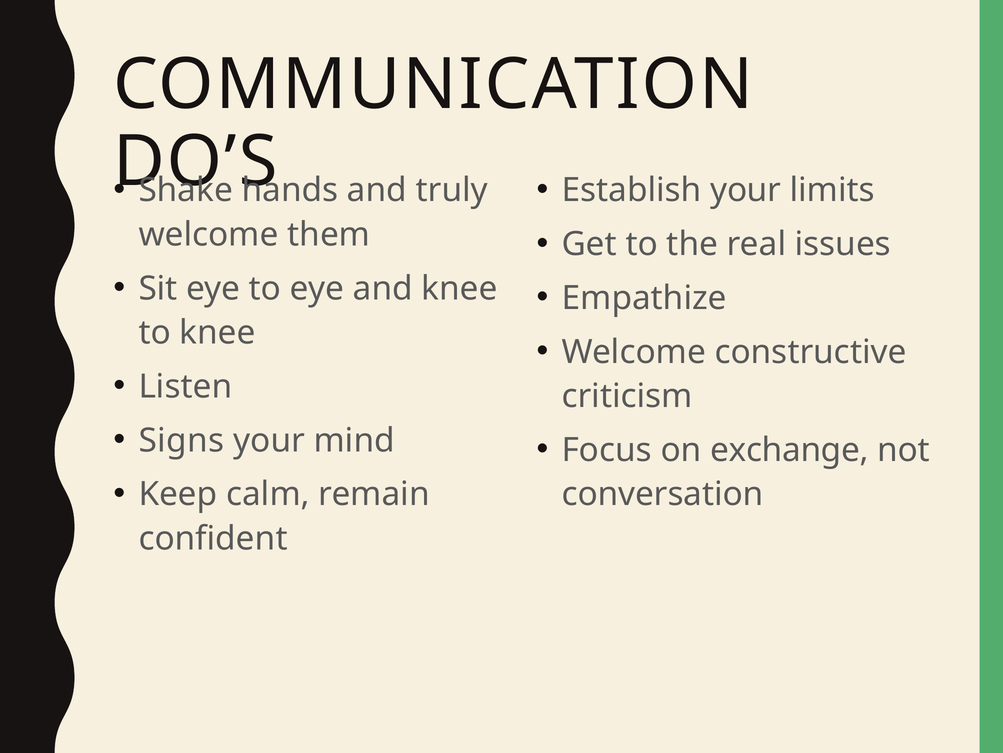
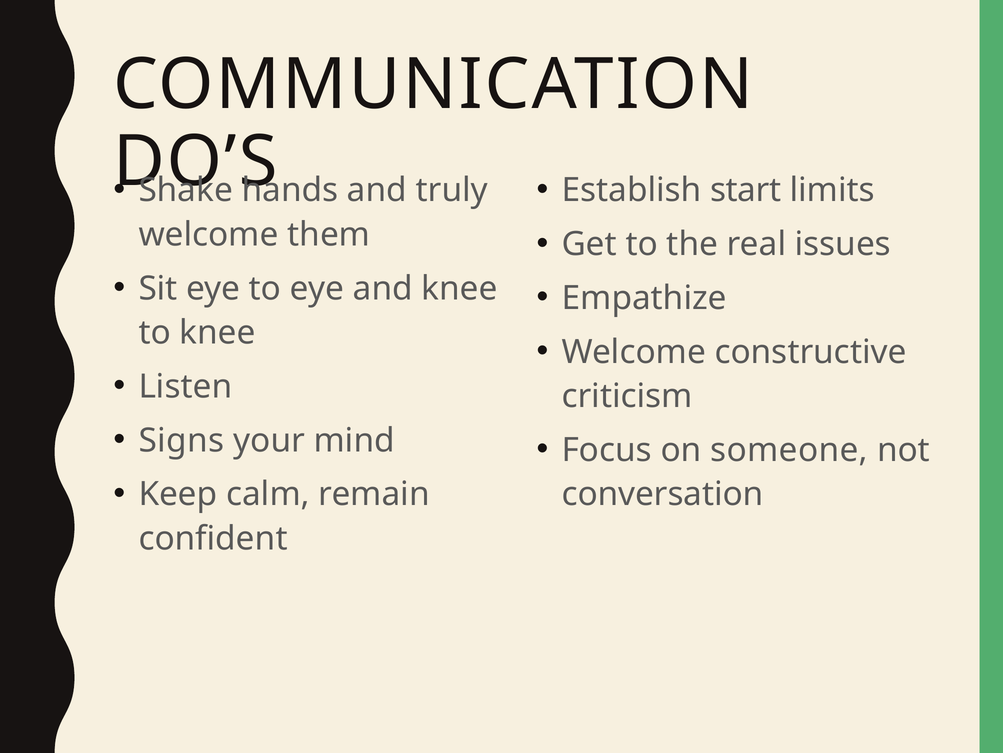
Establish your: your -> start (746, 190)
exchange: exchange -> someone (789, 450)
